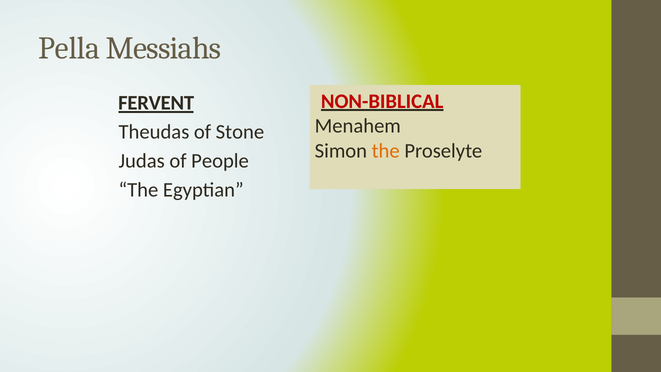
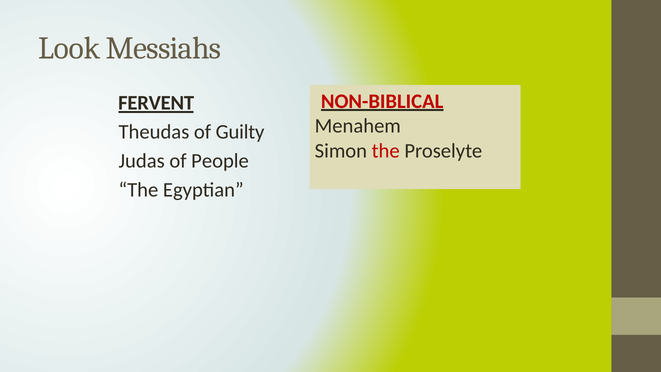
Pella: Pella -> Look (69, 48)
Stone: Stone -> Guilty (240, 132)
the colour: orange -> red (386, 151)
